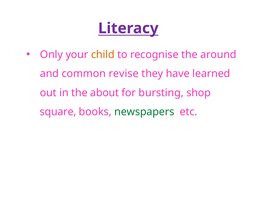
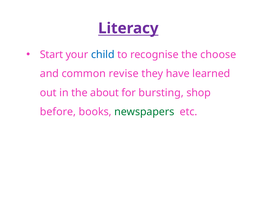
Only: Only -> Start (51, 55)
child colour: orange -> blue (103, 55)
around: around -> choose (218, 55)
square: square -> before (58, 112)
